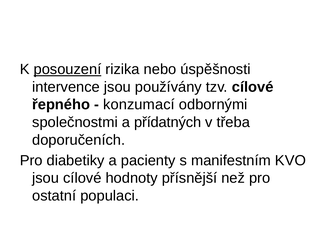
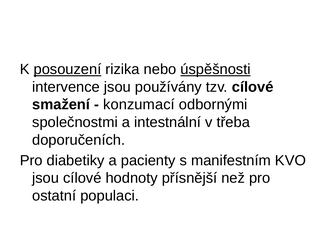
úspěšnosti underline: none -> present (216, 69)
řepného: řepného -> smažení (61, 104)
přídatných: přídatných -> intestnální (168, 122)
